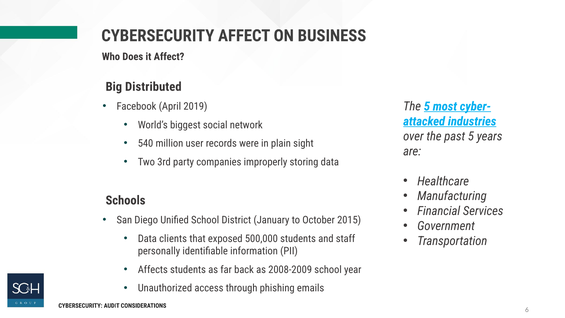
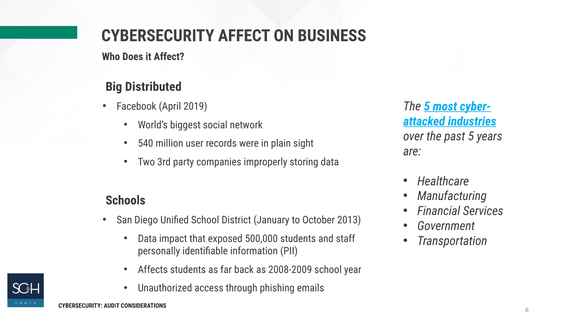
2015: 2015 -> 2013 (349, 220)
clients: clients -> impact (173, 238)
